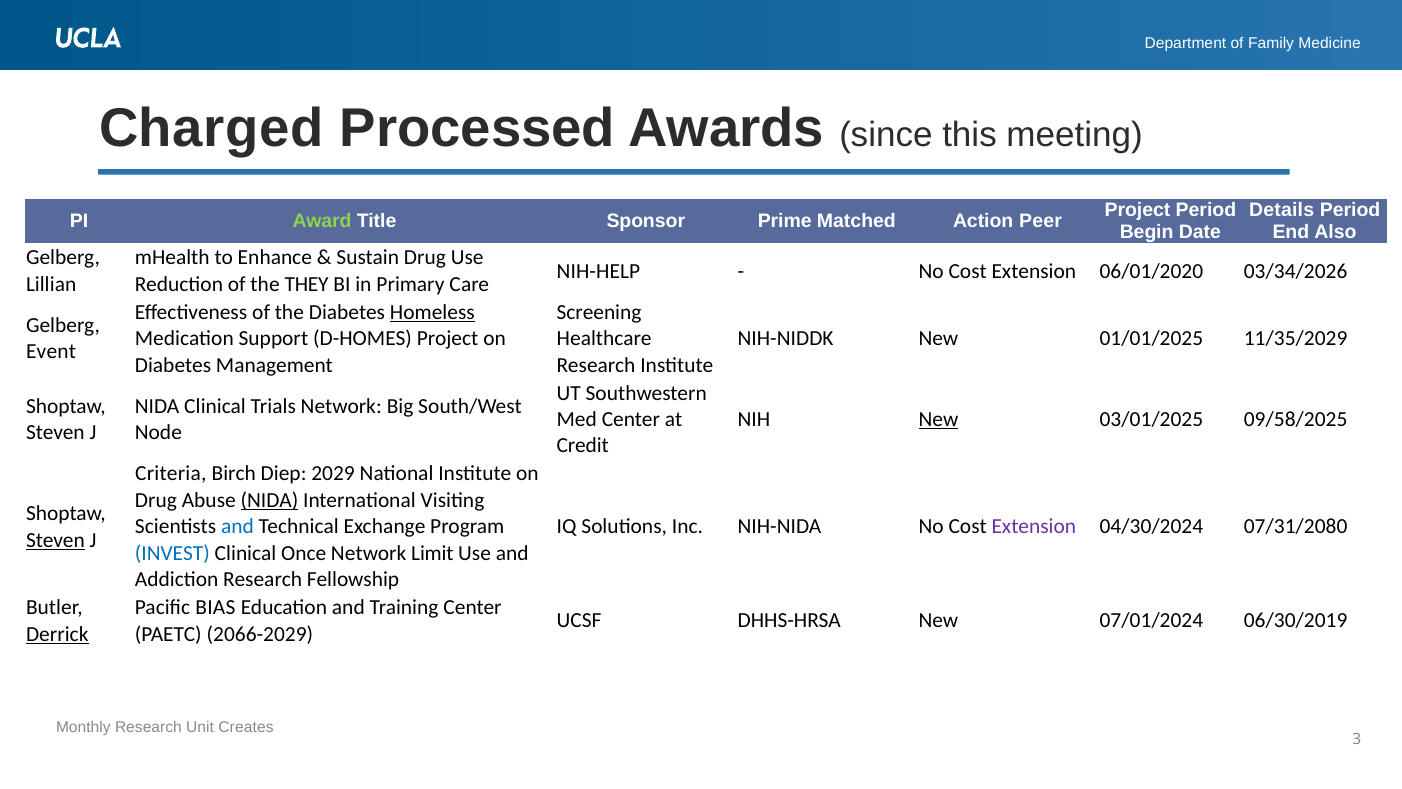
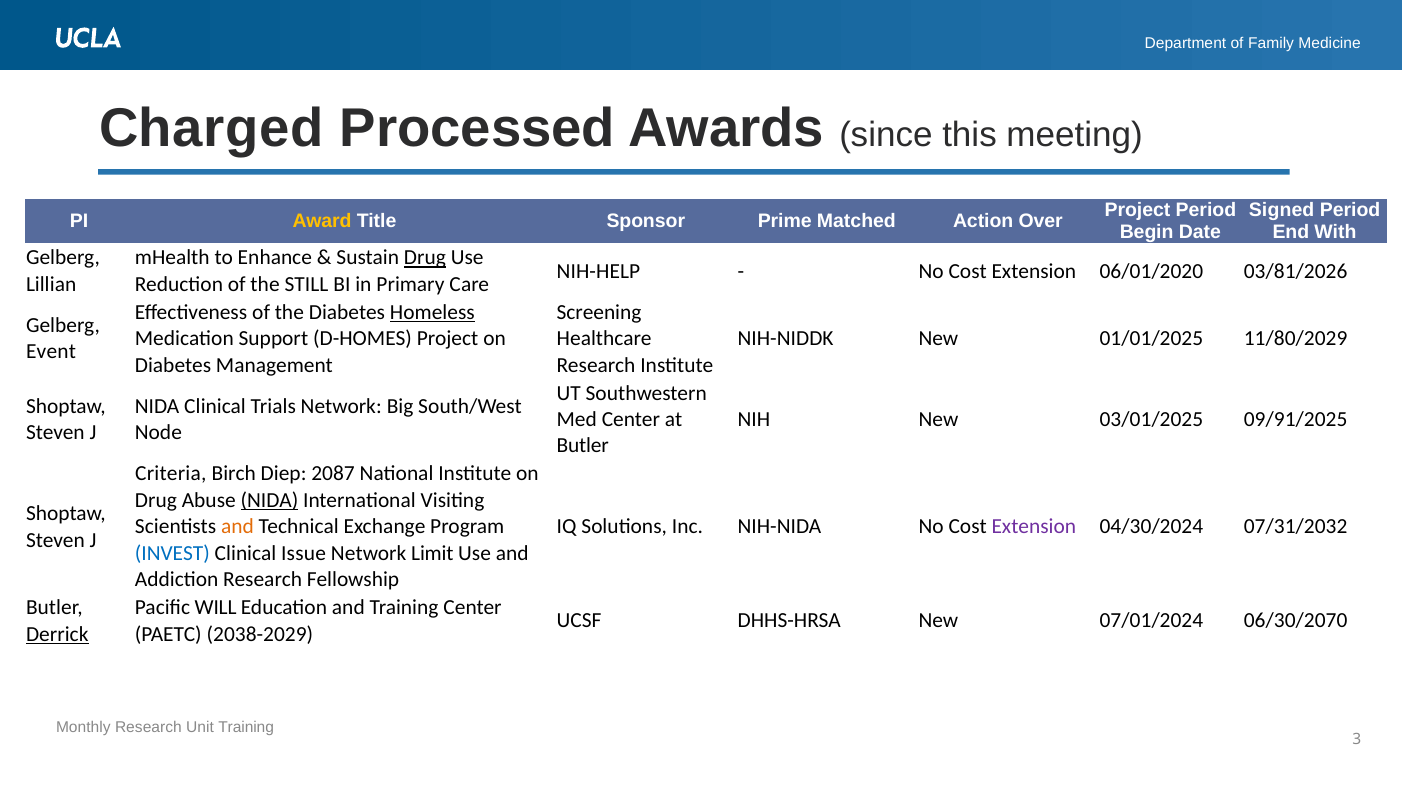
Details: Details -> Signed (1282, 210)
Award colour: light green -> yellow (322, 221)
Peer: Peer -> Over (1041, 221)
Also: Also -> With (1335, 232)
Drug underline: none -> present (425, 258)
03/34/2026: 03/34/2026 -> 03/81/2026 (1296, 271)
THEY: THEY -> STILL (306, 284)
11/35/2029: 11/35/2029 -> 11/80/2029 (1296, 338)
New underline: present -> none (939, 419)
09/58/2025: 09/58/2025 -> 09/91/2025 (1296, 419)
Credit: Credit -> Butler (583, 446)
2029: 2029 -> 2087 (333, 474)
and colour: blue -> orange (237, 526)
07/31/2080: 07/31/2080 -> 07/31/2032 (1296, 526)
Steven underline: present -> none (55, 540)
Once: Once -> Issue (304, 553)
BIAS: BIAS -> WILL (216, 607)
06/30/2019: 06/30/2019 -> 06/30/2070 (1296, 621)
2066-2029: 2066-2029 -> 2038-2029 (260, 634)
Creates: Creates -> Training (246, 727)
